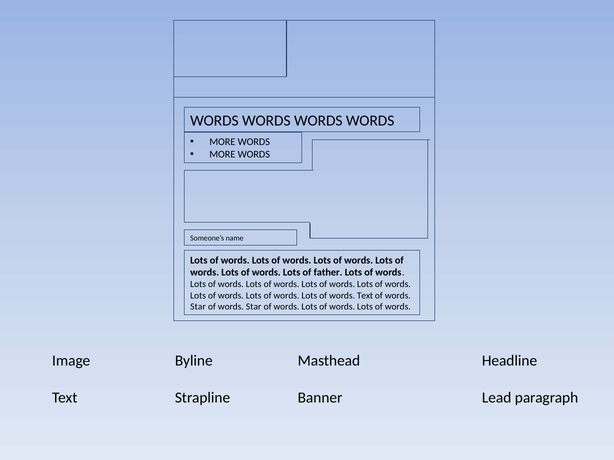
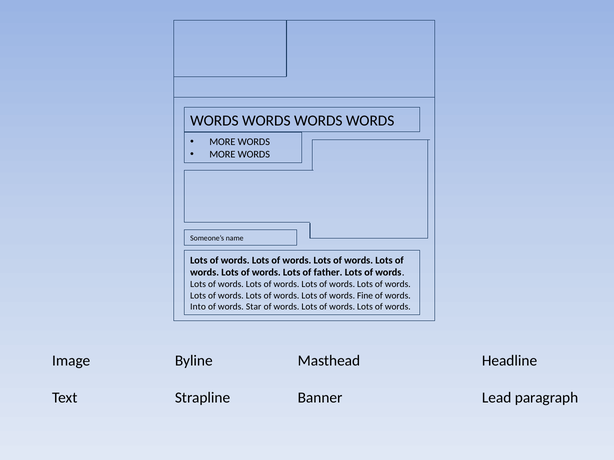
words Text: Text -> Fine (365, 296)
Star: Star -> Into (198, 307)
